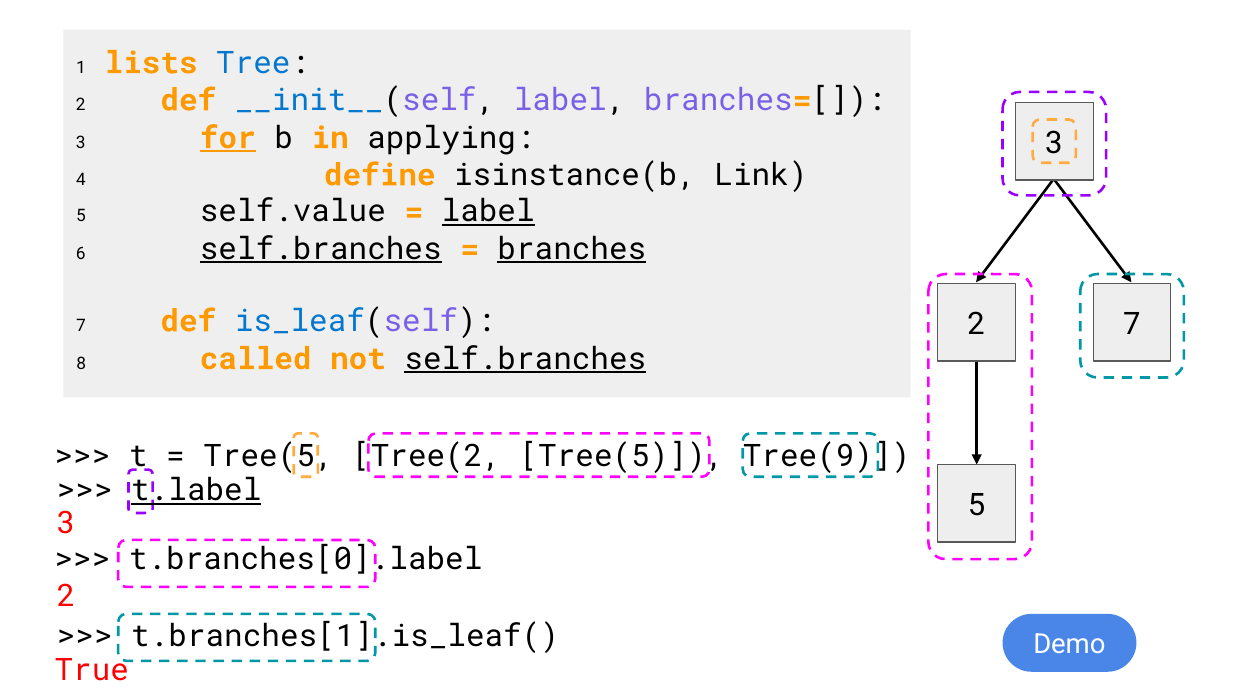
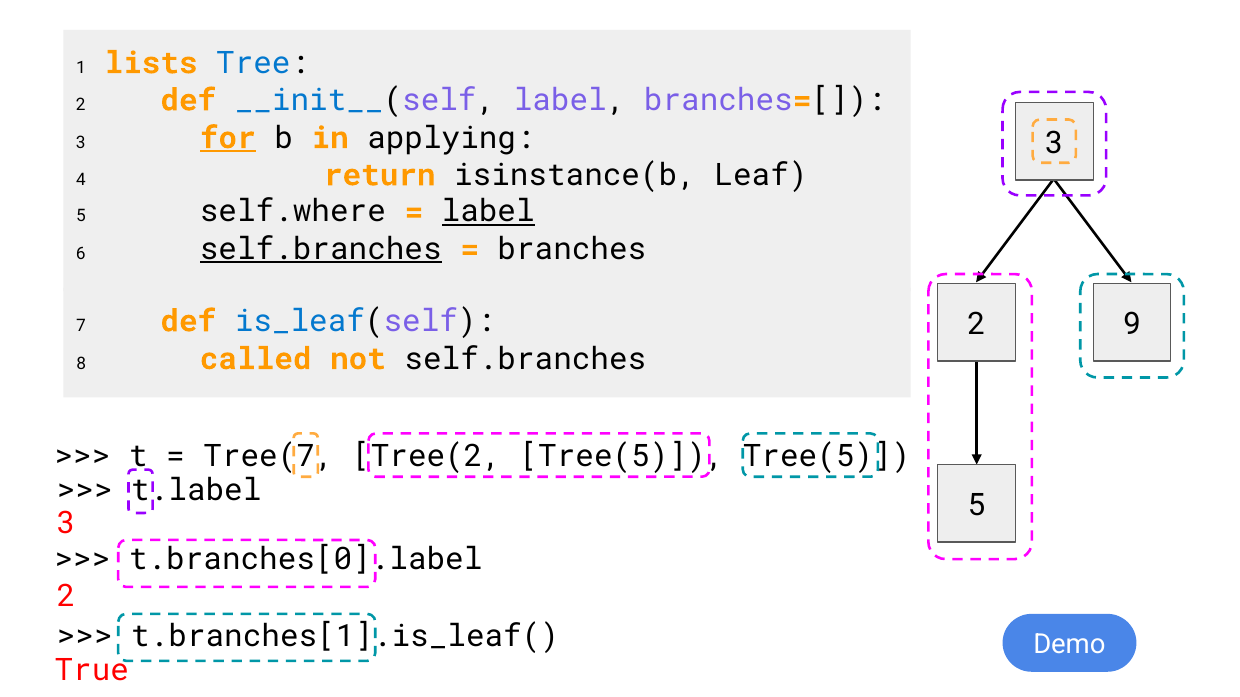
define: define -> return (380, 175)
Link: Link -> Leaf (761, 175)
self.value: self.value -> self.where (293, 212)
branches underline: present -> none (572, 249)
2 7: 7 -> 9 (1132, 325)
self.branches underline: present -> none (525, 359)
Tree(5: Tree(5 -> Tree(7 (269, 456)
Tree(5 Tree(9: Tree(9 -> Tree(5 (827, 456)
t.label underline: present -> none (196, 491)
